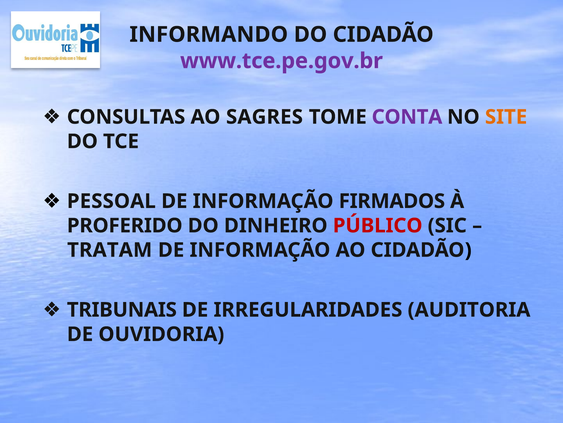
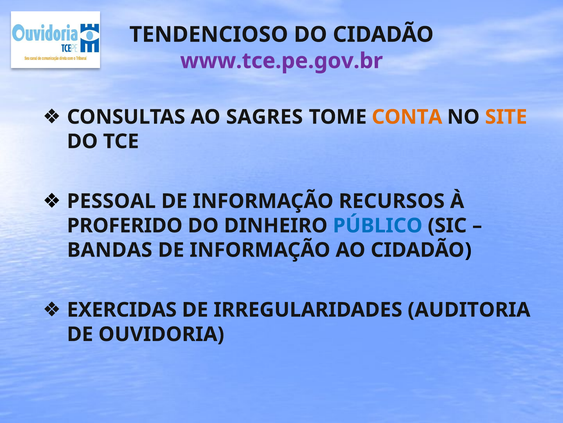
INFORMANDO: INFORMANDO -> TENDENCIOSO (209, 34)
CONTA colour: purple -> orange (407, 117)
FIRMADOS: FIRMADOS -> RECURSOS (392, 201)
PÚBLICO colour: red -> blue (378, 225)
TRATAM: TRATAM -> BANDAS (110, 250)
TRIBUNAIS: TRIBUNAIS -> EXERCIDAS (122, 309)
